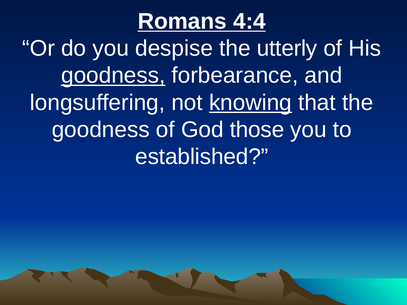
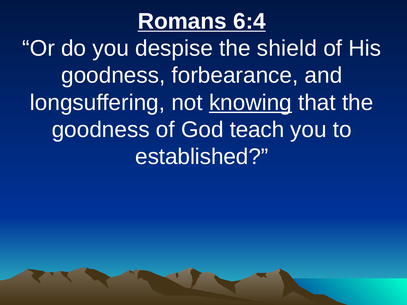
4:4: 4:4 -> 6:4 (249, 21)
utterly: utterly -> shield (287, 48)
goodness underline: present -> none (113, 76)
those: those -> teach (257, 130)
